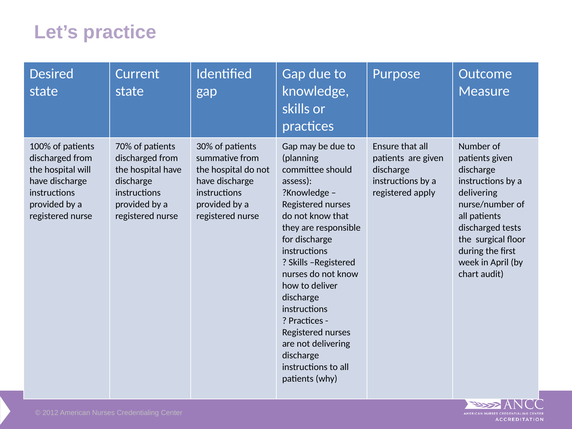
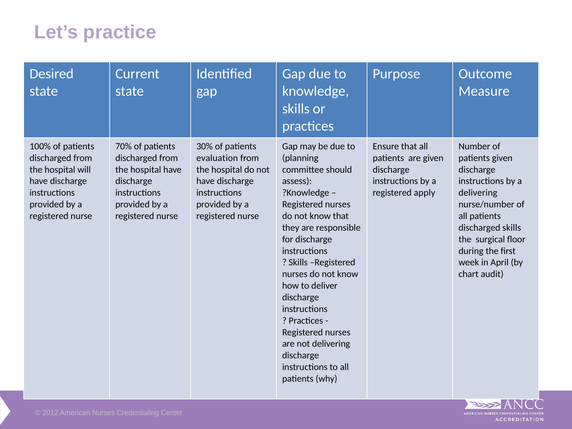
summative: summative -> evaluation (217, 158)
discharged tests: tests -> skills (512, 228)
